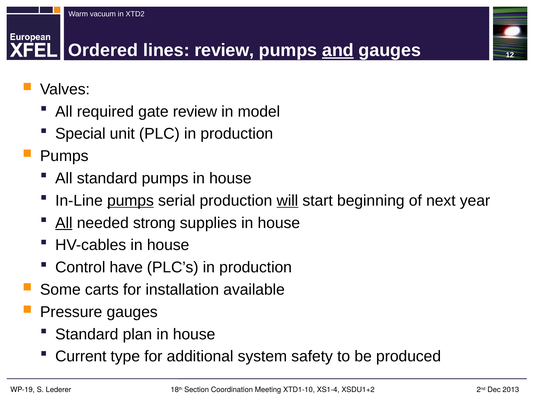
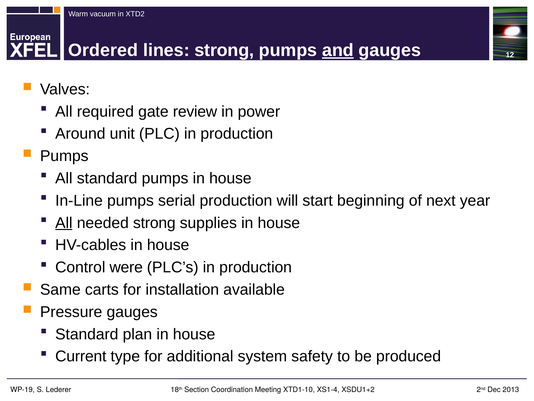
lines review: review -> strong (224, 50)
model: model -> power (259, 111)
Special: Special -> Around (80, 134)
pumps underline: present -> none (130, 200)
will underline: present -> none (287, 200)
have: have -> were (126, 267)
Some: Some -> Same (60, 289)
